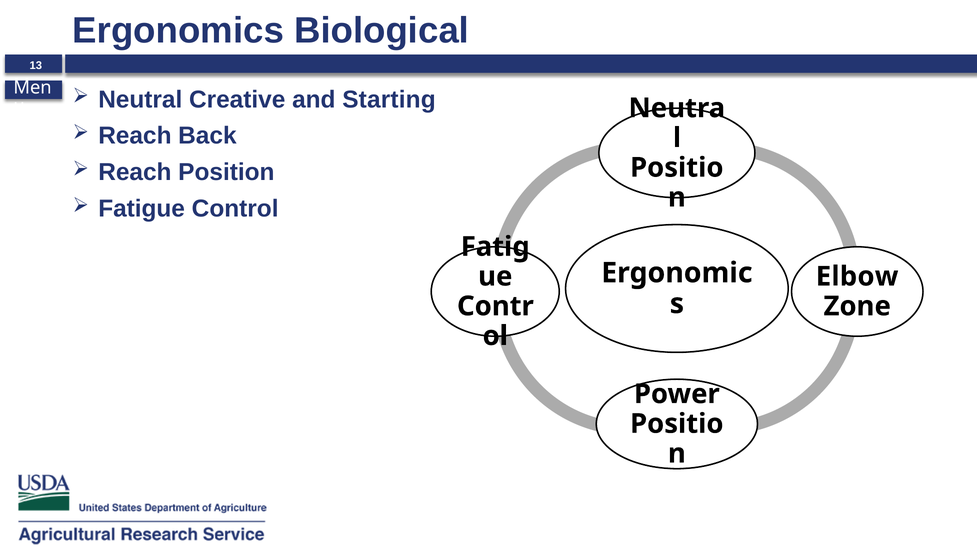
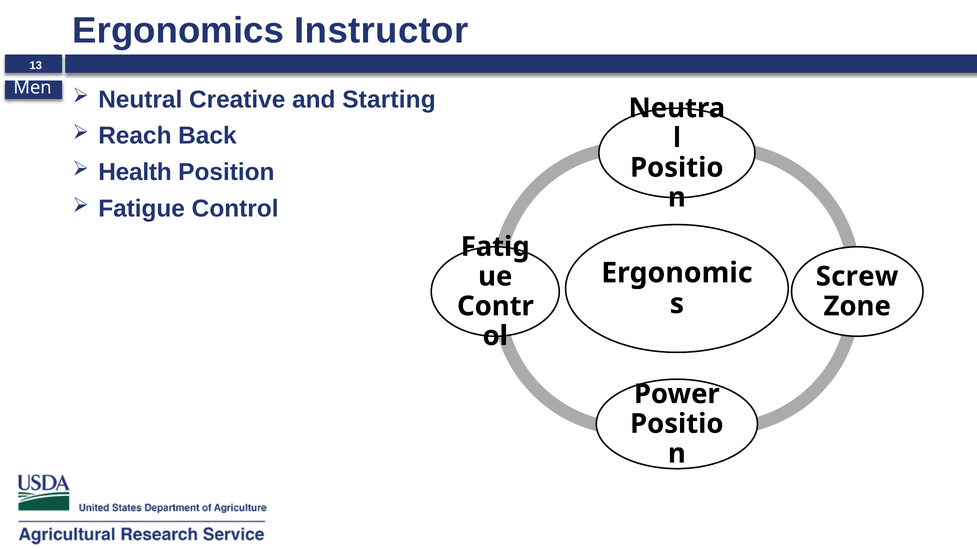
Biological: Biological -> Instructor (381, 31)
Reach: Reach -> Health (135, 172)
Elbow: Elbow -> Screw (857, 276)
